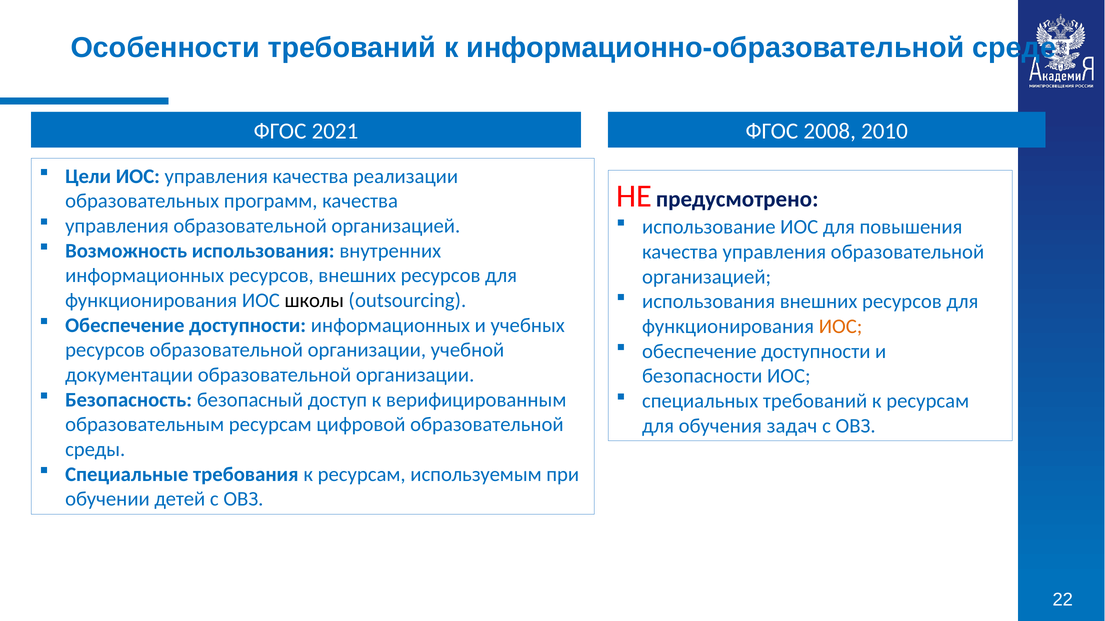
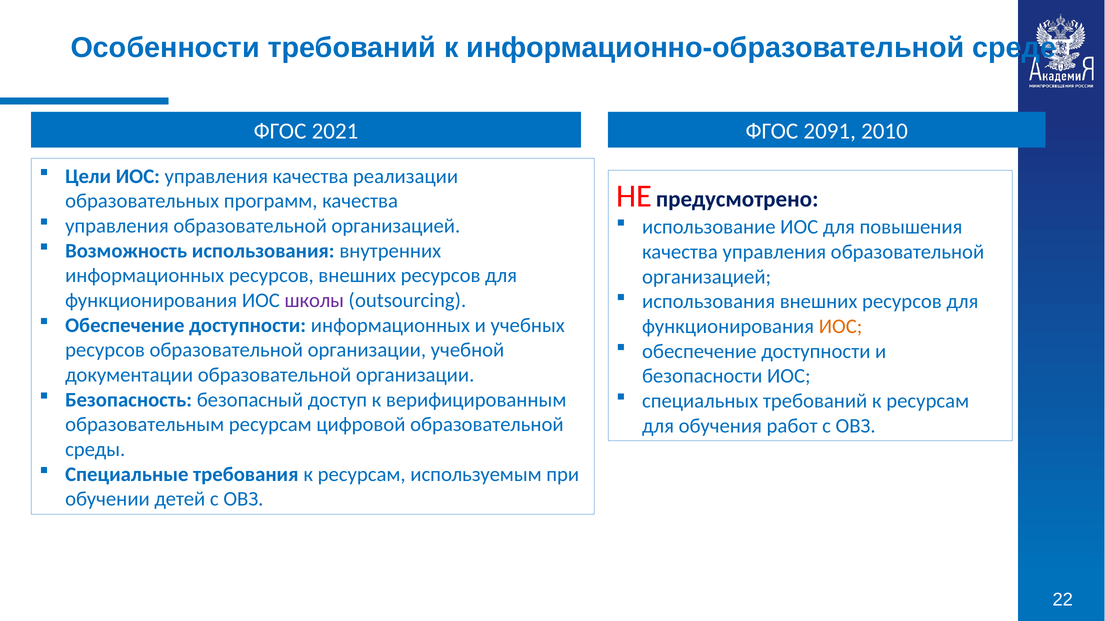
2008: 2008 -> 2091 (830, 131)
школы colour: black -> purple (314, 301)
задач: задач -> работ (792, 426)
